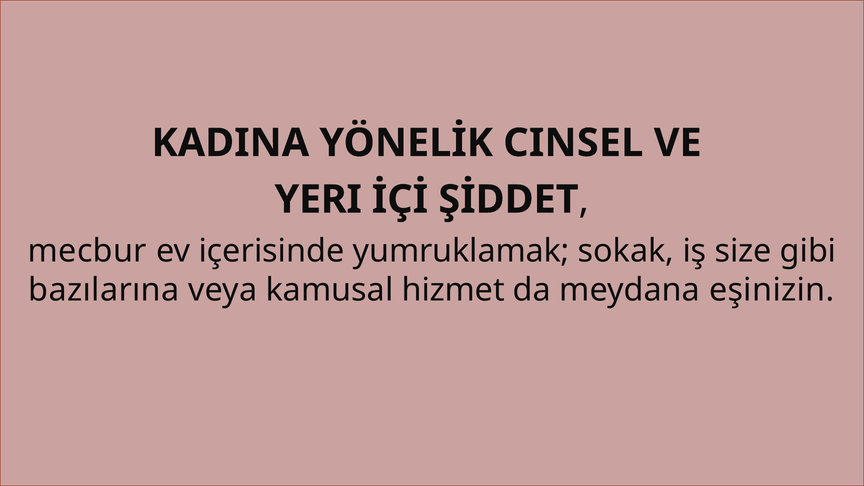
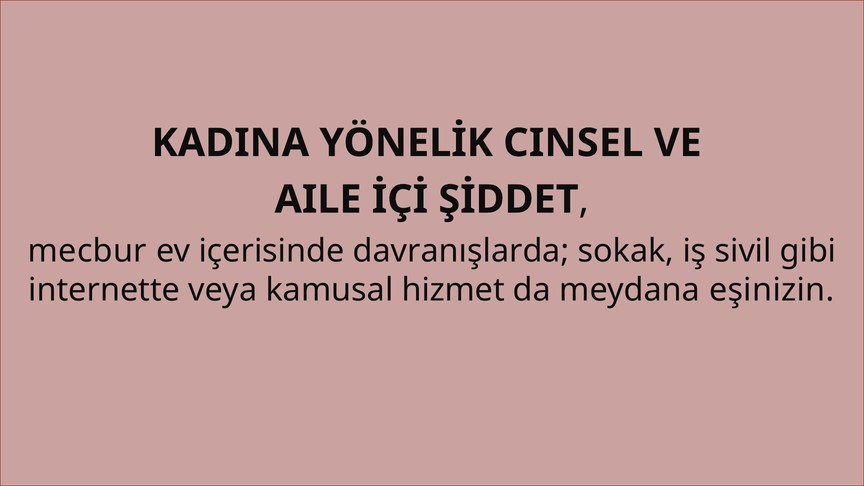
YERI: YERI -> AILE (318, 200)
yumruklamak: yumruklamak -> davranışlarda (461, 251)
size: size -> sivil (743, 251)
bazılarına: bazılarına -> internette (104, 290)
